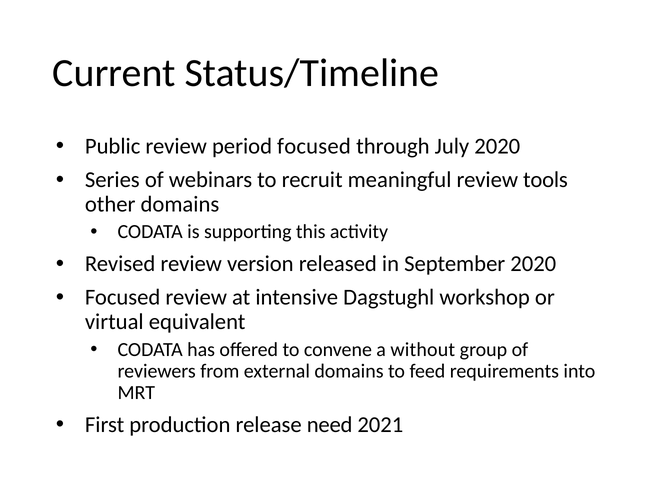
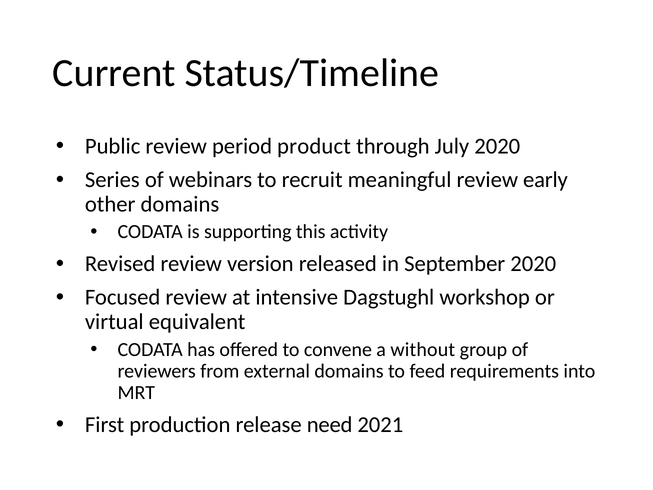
period focused: focused -> product (314, 146)
tools: tools -> early (545, 180)
